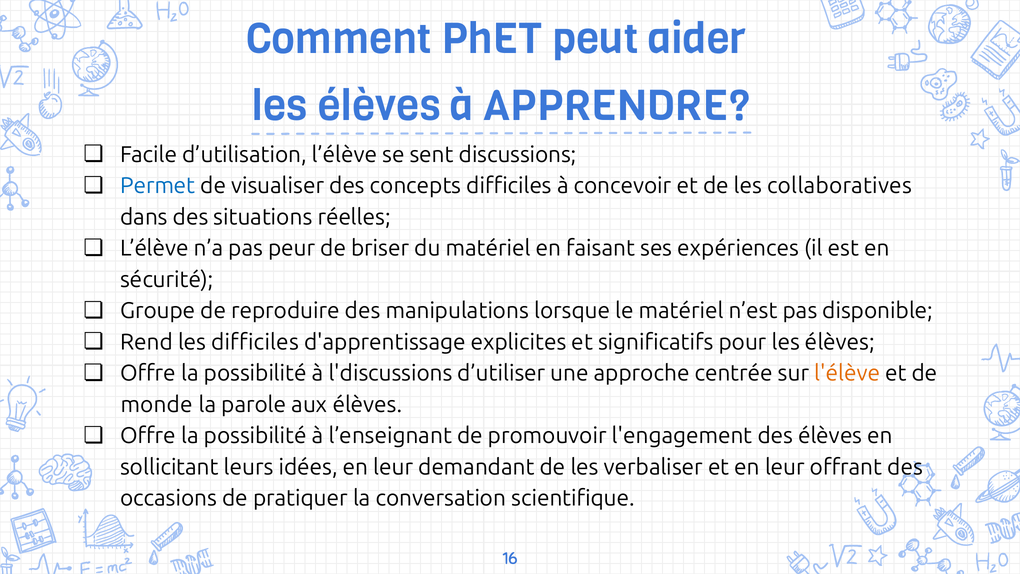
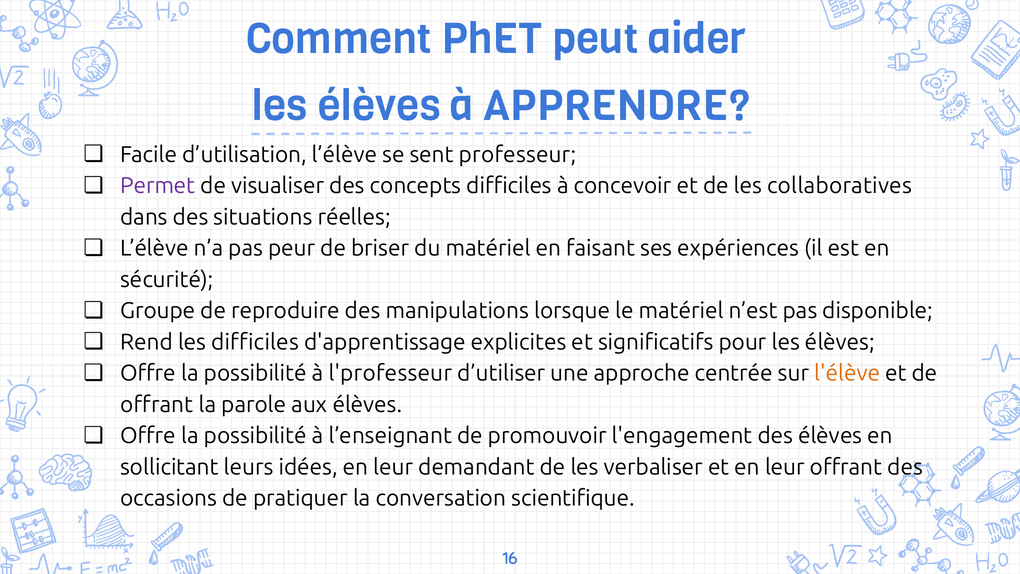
discussions: discussions -> professeur (518, 155)
Permet colour: blue -> purple (158, 186)
l'discussions: l'discussions -> l'professeur (390, 373)
monde: monde -> offrant (157, 405)
